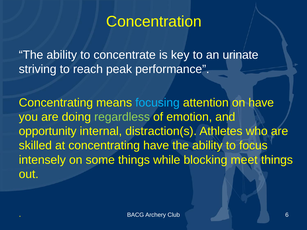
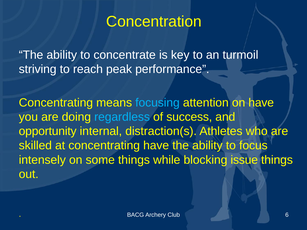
urinate: urinate -> turmoil (240, 55)
regardless colour: light green -> light blue (122, 117)
emotion: emotion -> success (189, 117)
meet: meet -> issue (244, 160)
